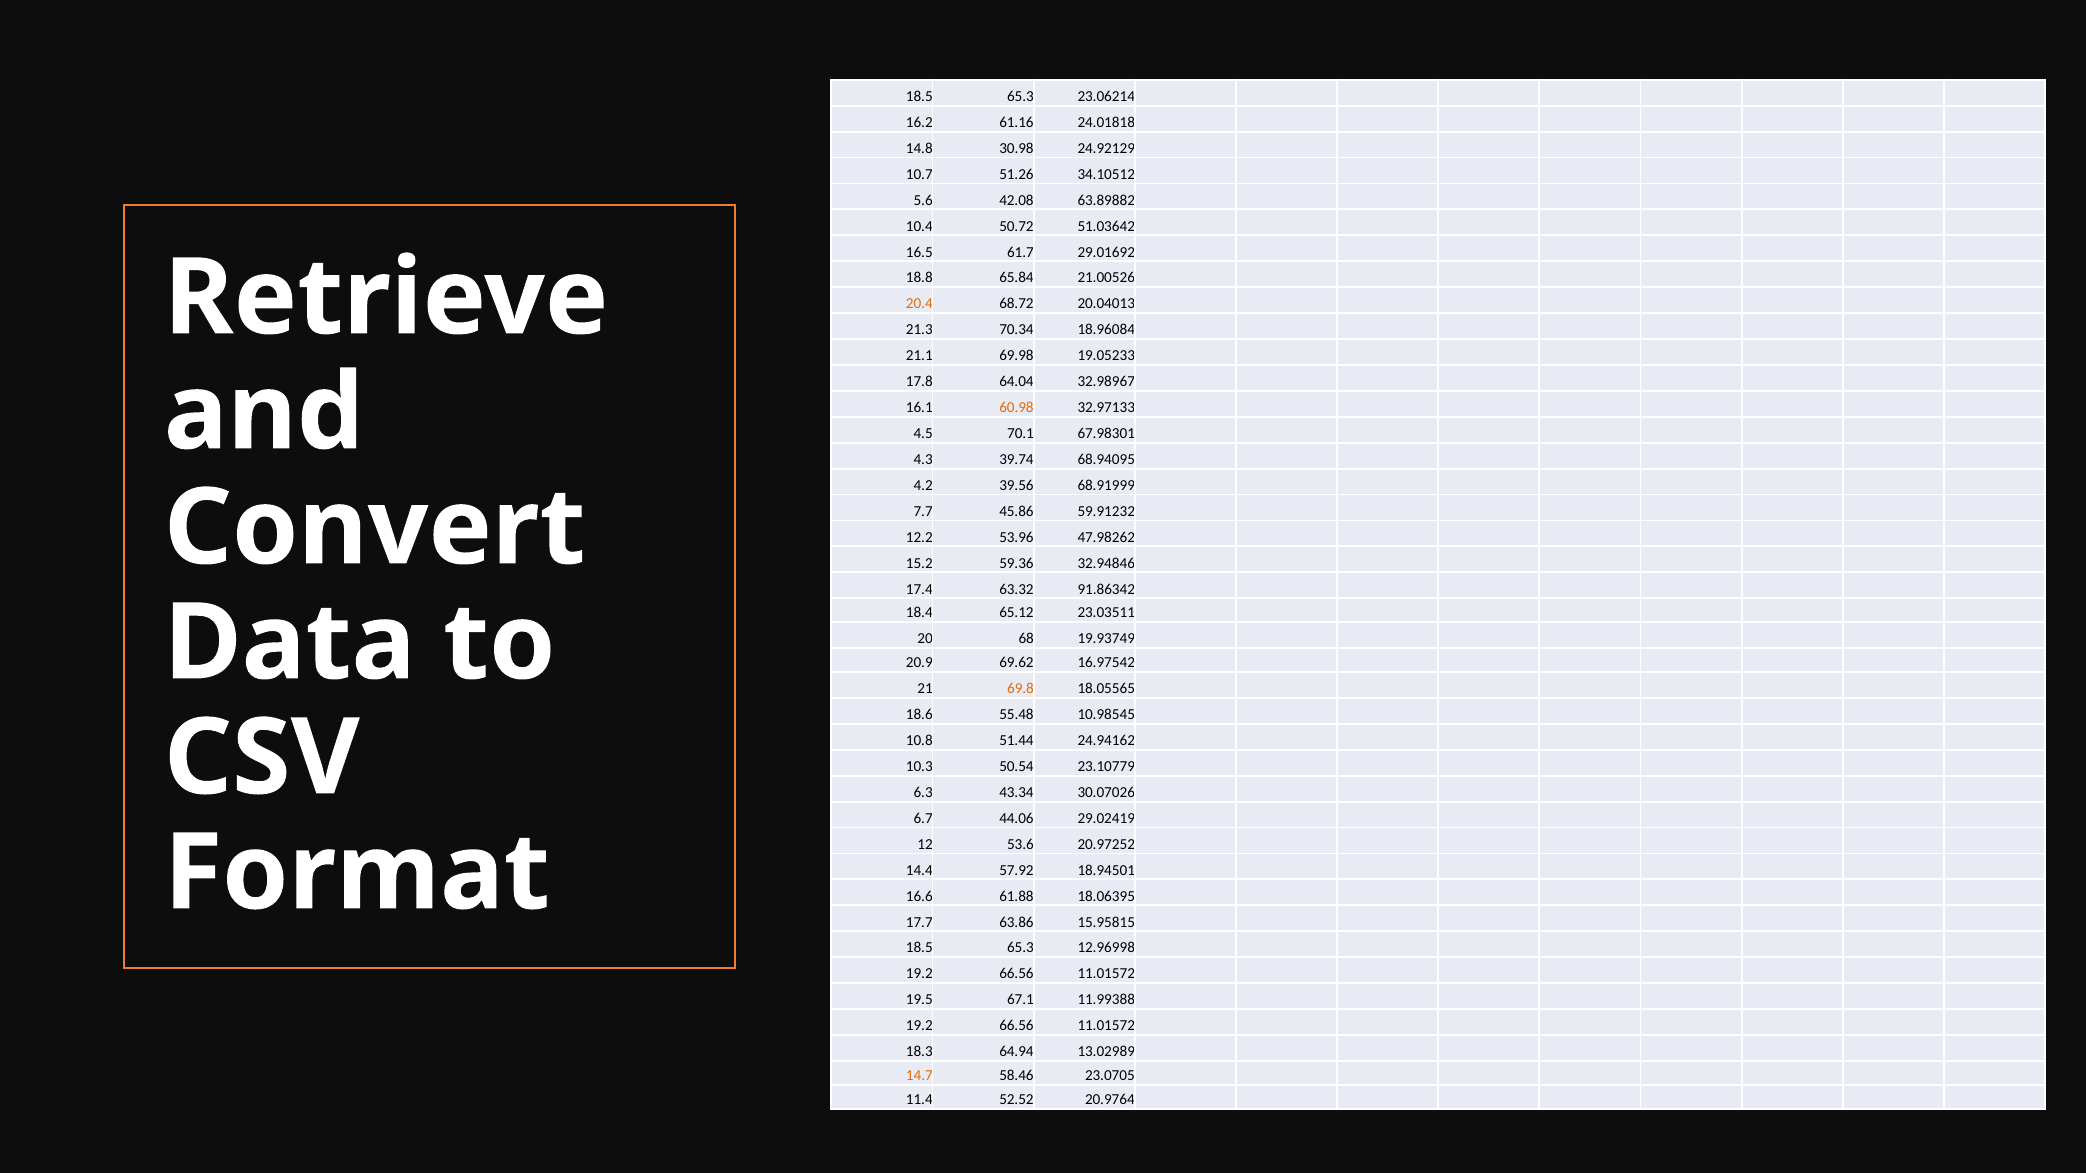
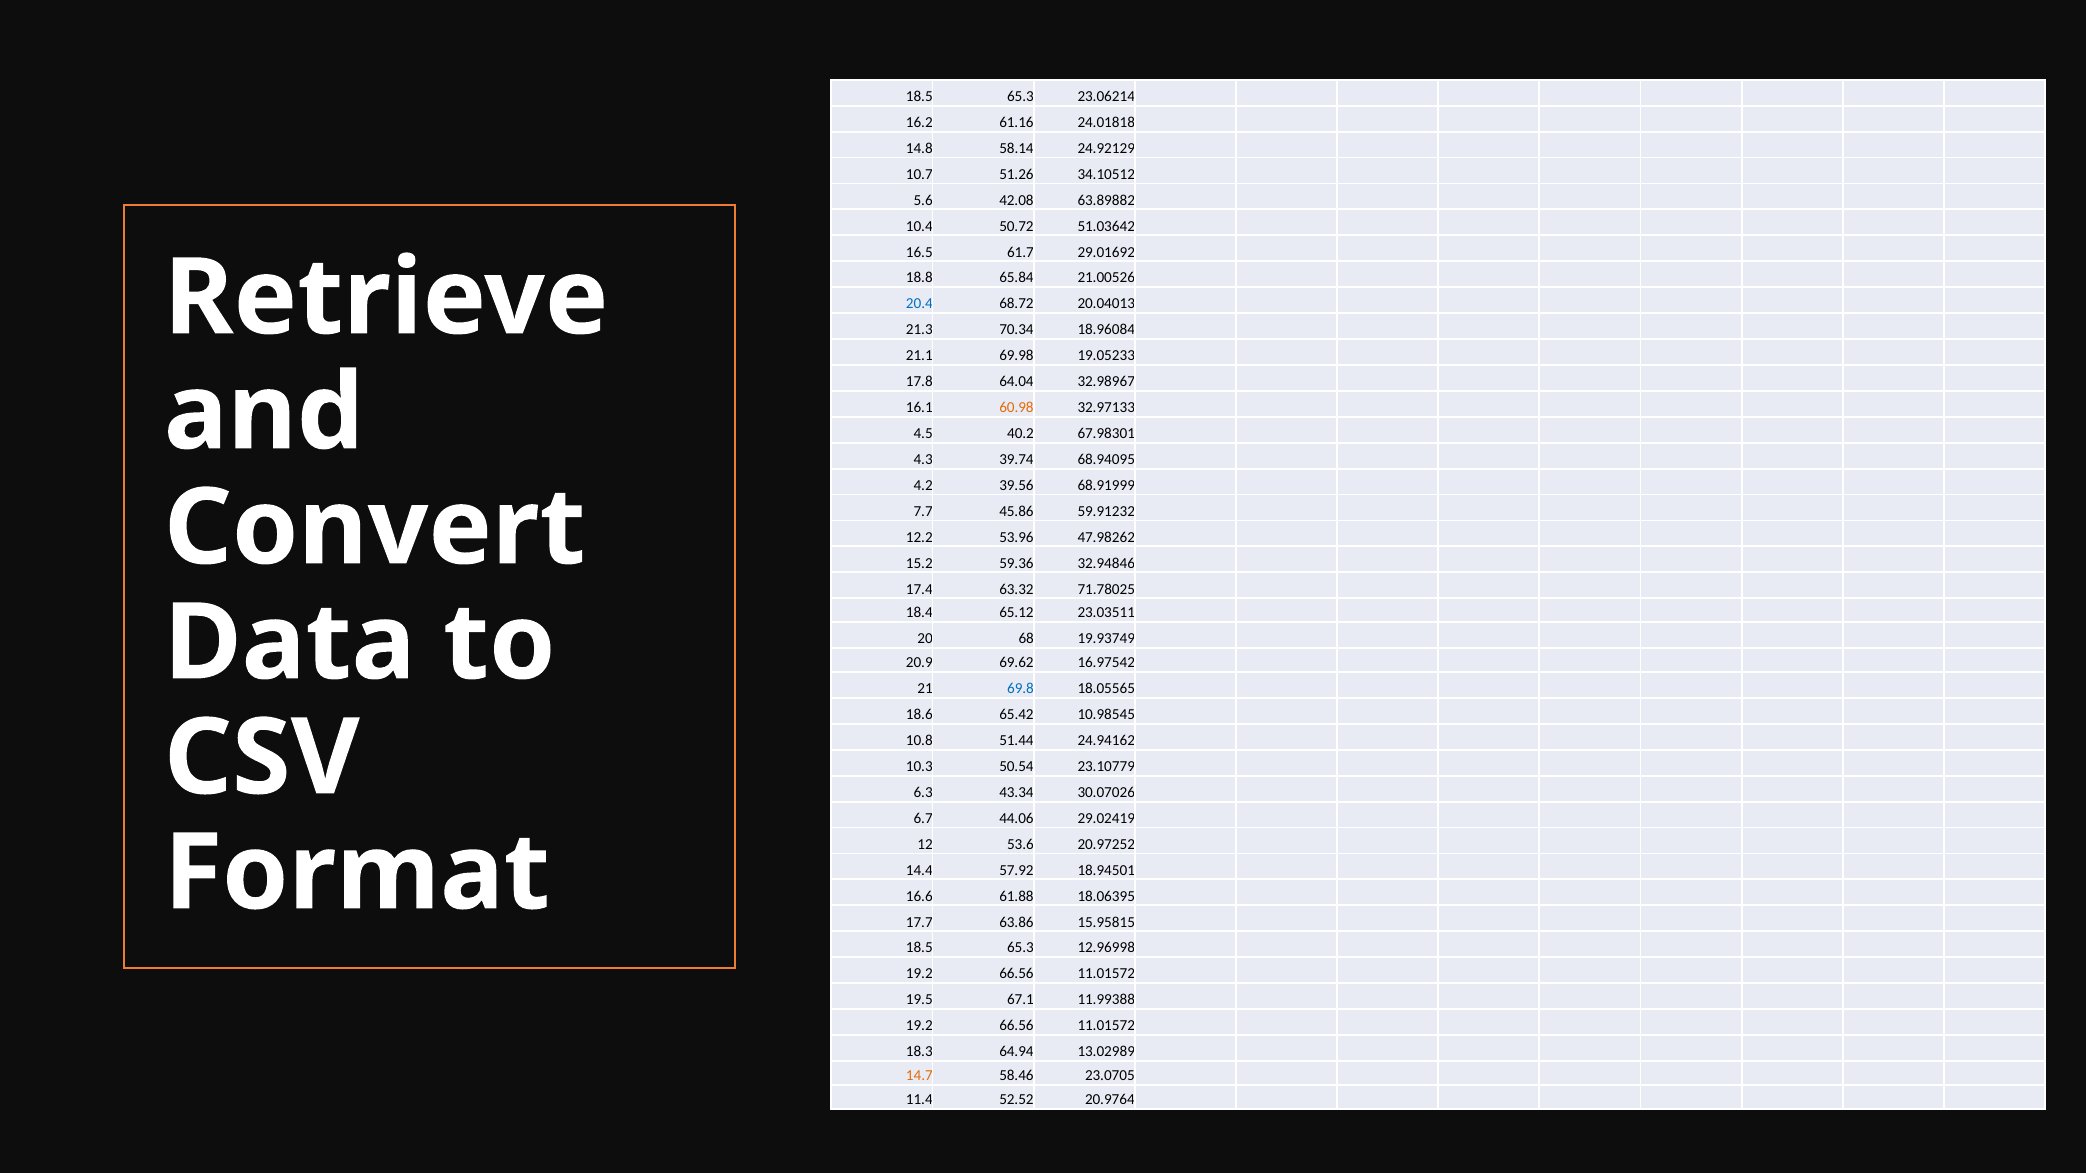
30.98: 30.98 -> 58.14 (1016, 148)
20.4 colour: orange -> blue (919, 304)
70.1: 70.1 -> 40.2 (1021, 434)
91.86342: 91.86342 -> 71.78025 (1106, 589)
69.8 colour: orange -> blue (1021, 689)
55.48: 55.48 -> 65.42 (1016, 715)
